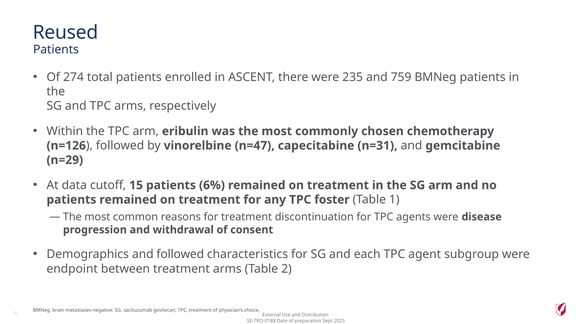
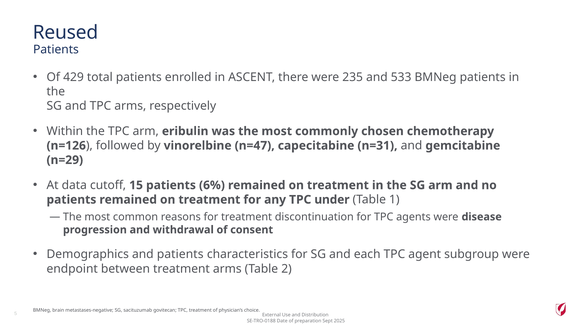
274: 274 -> 429 (73, 77)
759: 759 -> 533 (401, 77)
foster: foster -> under (332, 200)
and followed: followed -> patients (180, 254)
